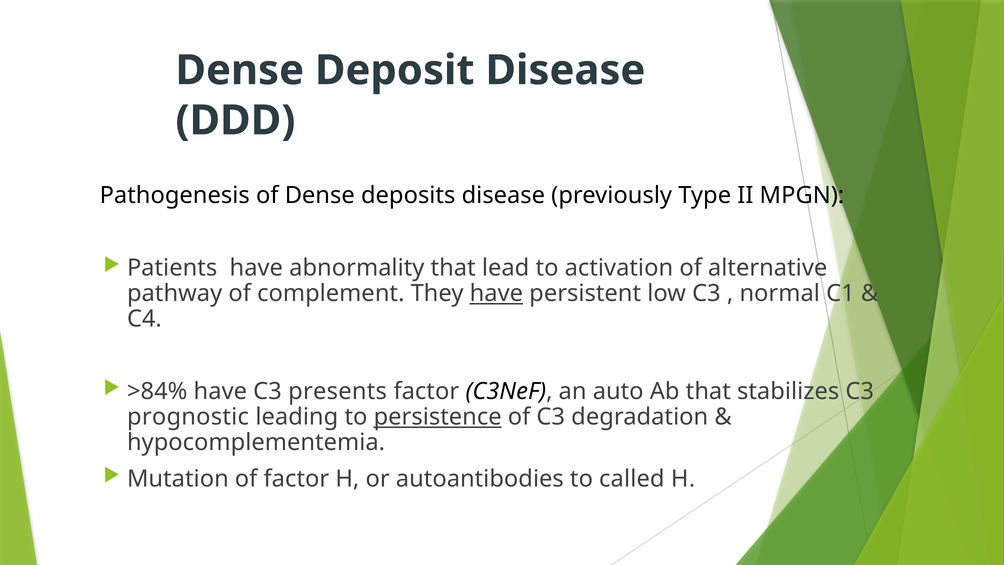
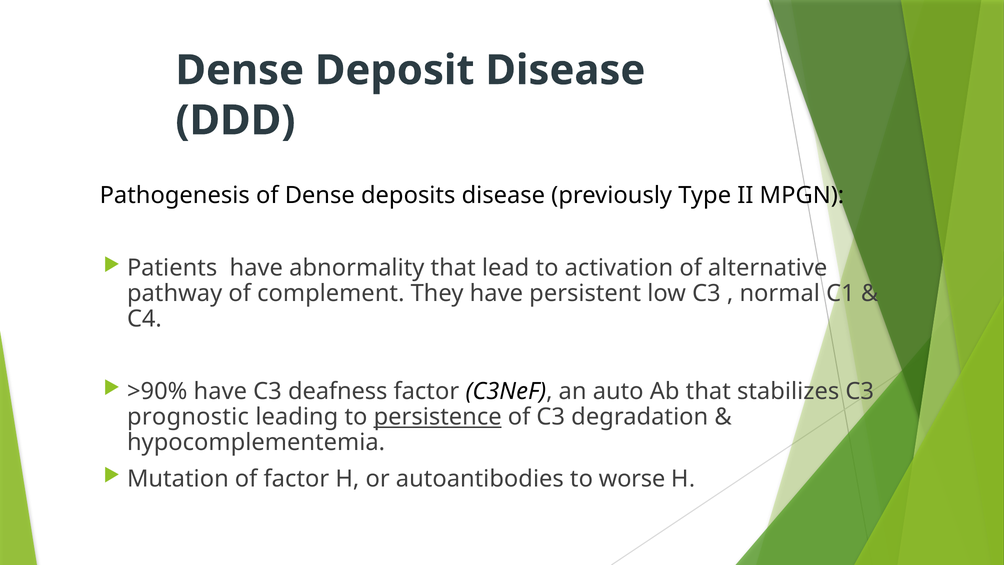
have underline: present -> none (496, 293)
>84%: >84% -> >90% (157, 391)
presents: presents -> deafness (338, 391)
called: called -> worse (632, 478)
